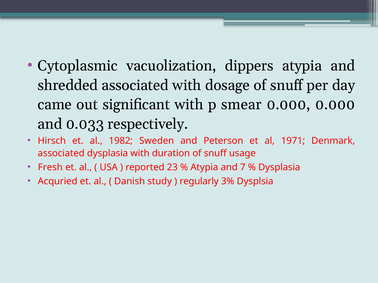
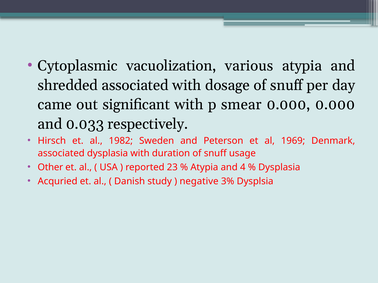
dippers: dippers -> various (249, 66)
1971: 1971 -> 1969 (293, 141)
Fresh: Fresh -> Other (50, 167)
7: 7 -> 4 (243, 167)
regularly: regularly -> negative (199, 182)
